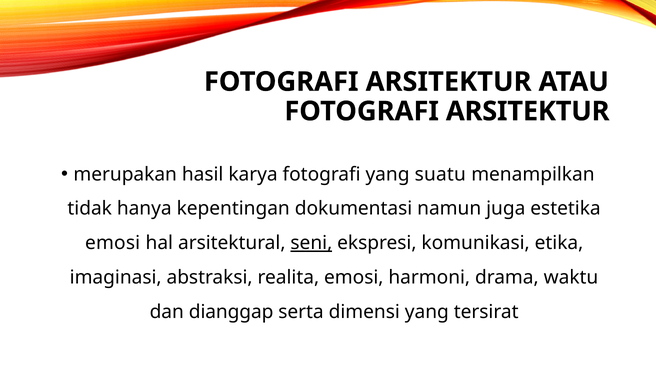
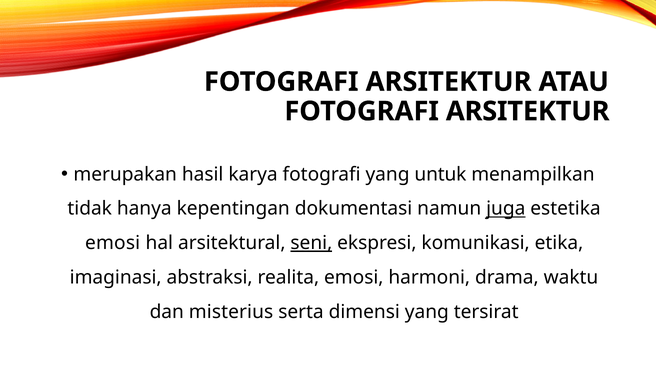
suatu: suatu -> untuk (440, 174)
juga underline: none -> present (506, 209)
dianggap: dianggap -> misterius (231, 312)
